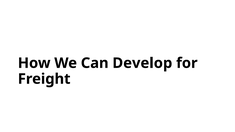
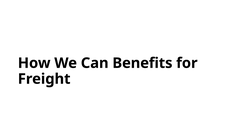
Develop: Develop -> Benefits (142, 63)
